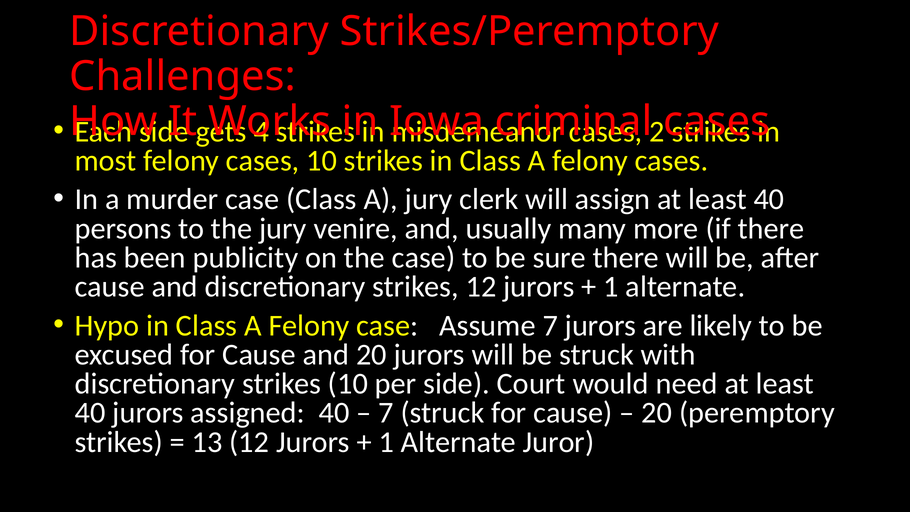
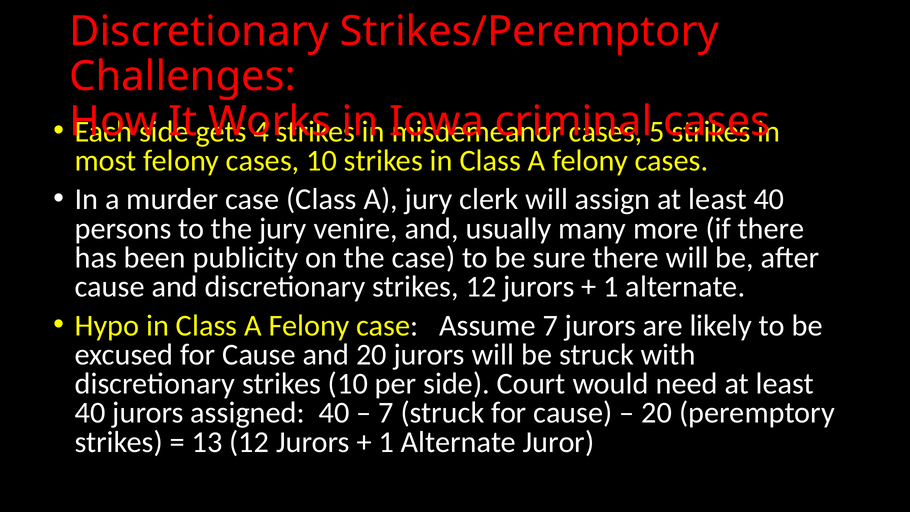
2: 2 -> 5 (657, 132)
